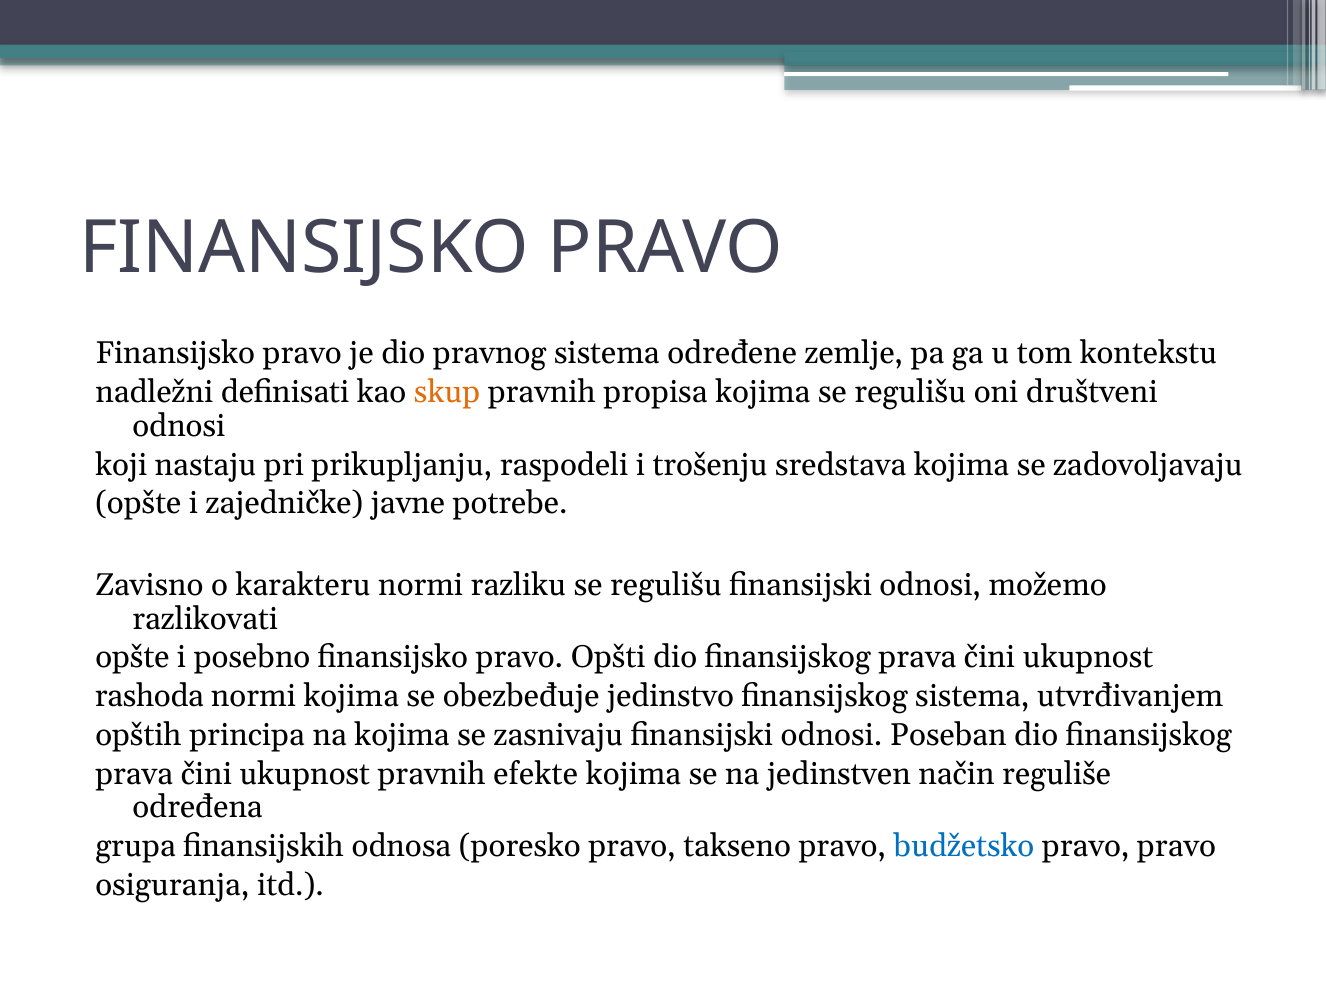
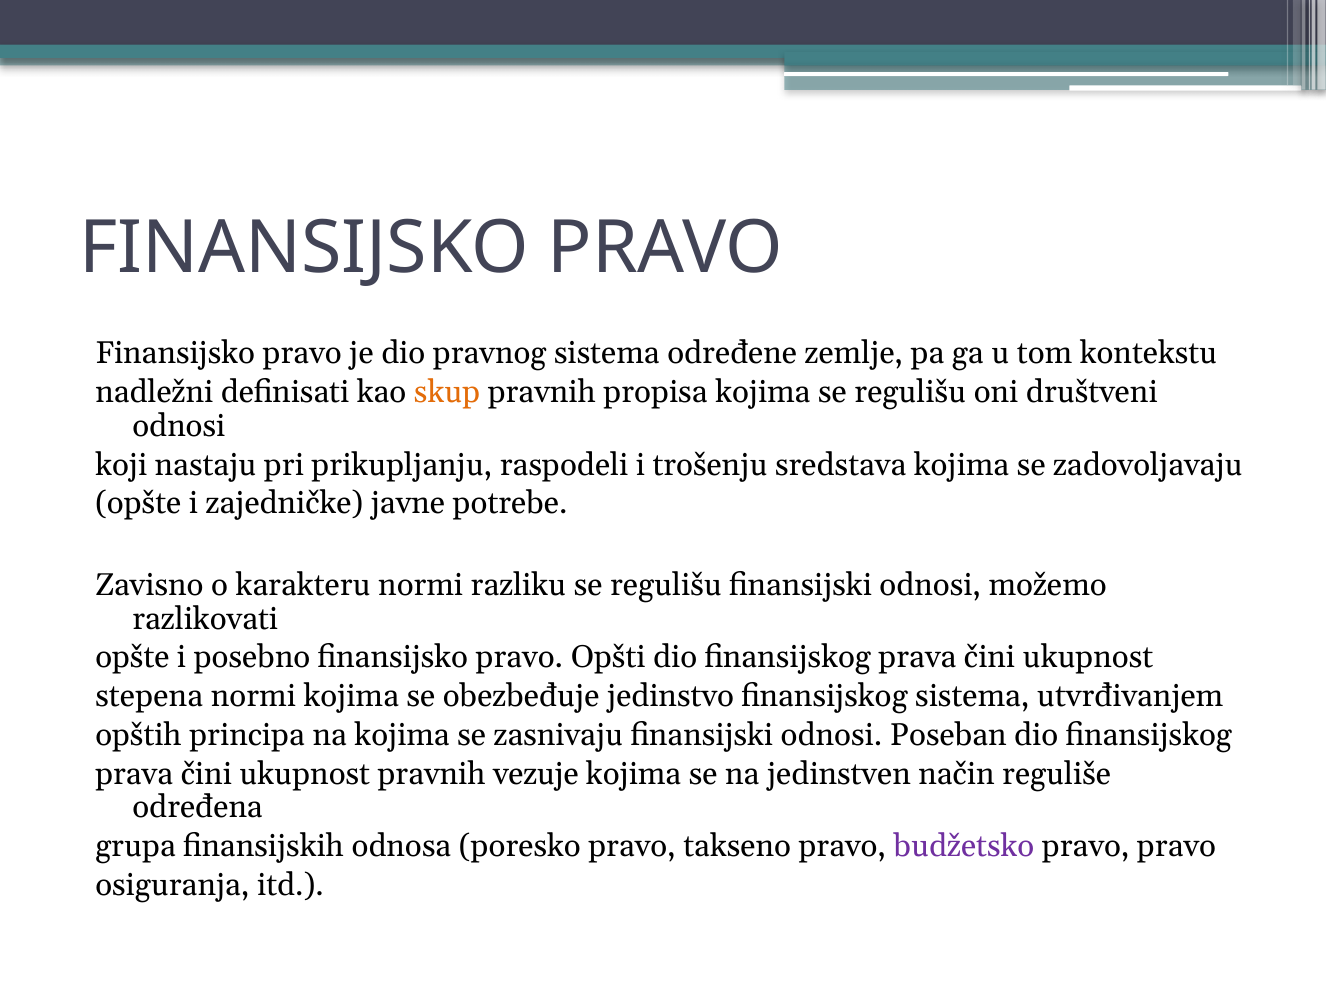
rashoda: rashoda -> stepena (149, 697)
efekte: efekte -> vezuje (536, 774)
budžetsko colour: blue -> purple (964, 847)
